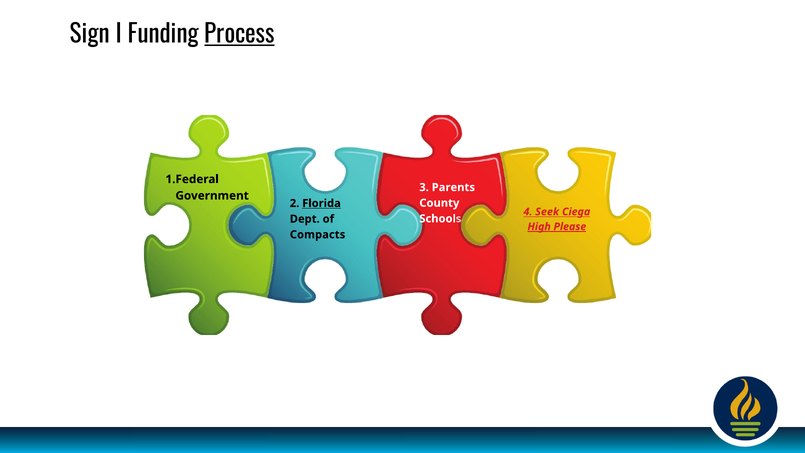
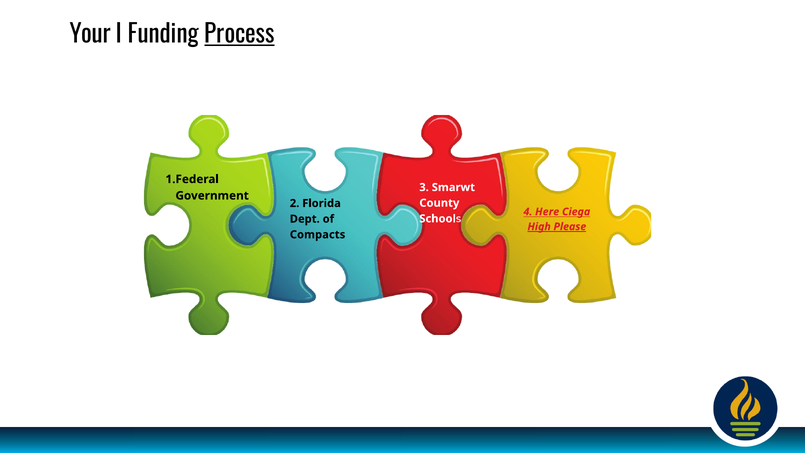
Sign: Sign -> Your (90, 34)
Parents: Parents -> Smarwt (453, 187)
Florida underline: present -> none (322, 203)
Seek: Seek -> Here (547, 212)
